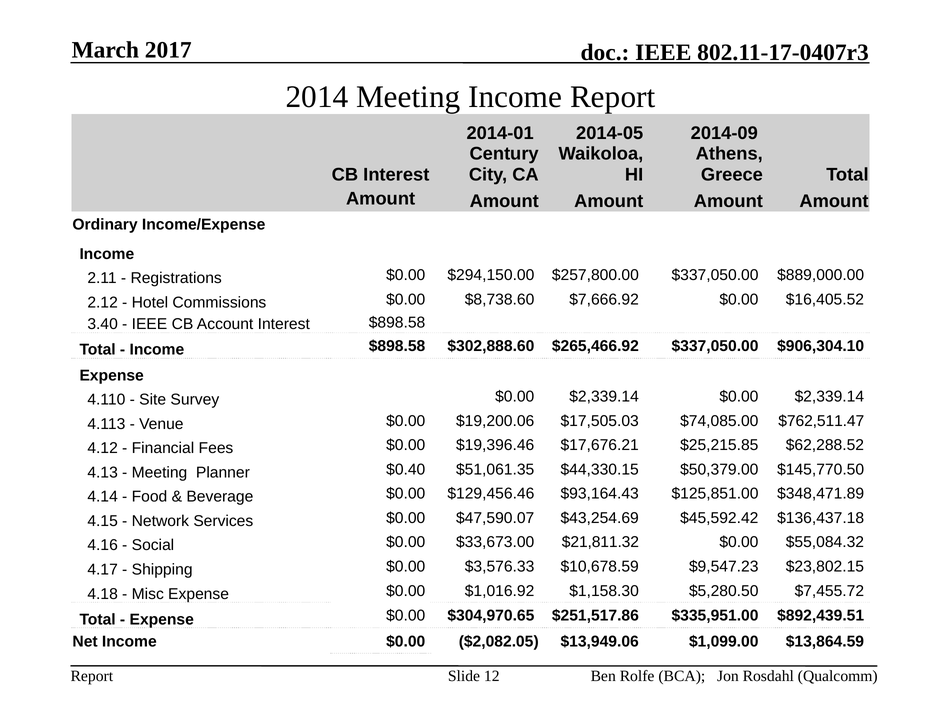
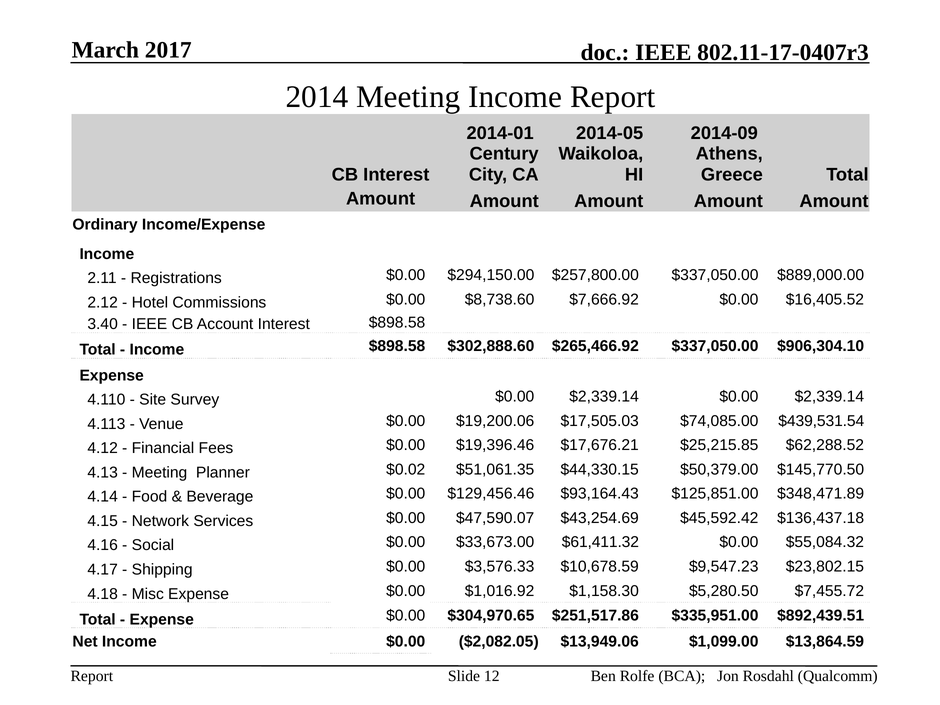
$762,511.47: $762,511.47 -> $439,531.54 (821, 421)
$0.40: $0.40 -> $0.02 (406, 469)
$21,811.32: $21,811.32 -> $61,411.32 (600, 542)
